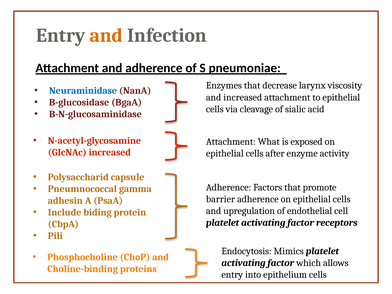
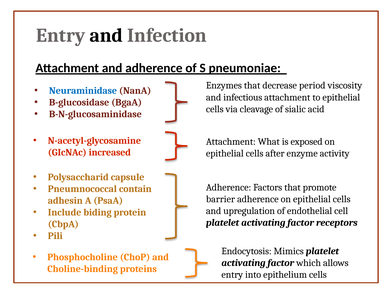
and colour: orange -> black (106, 35)
larynx: larynx -> period (312, 86)
and increased: increased -> infectious (243, 97)
gamma: gamma -> contain (135, 189)
